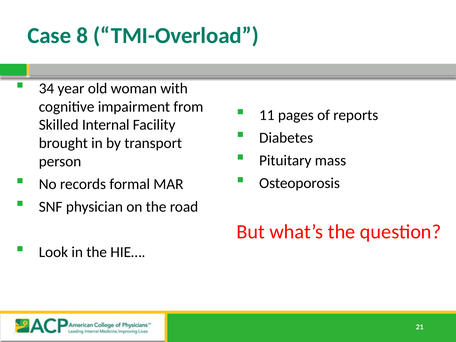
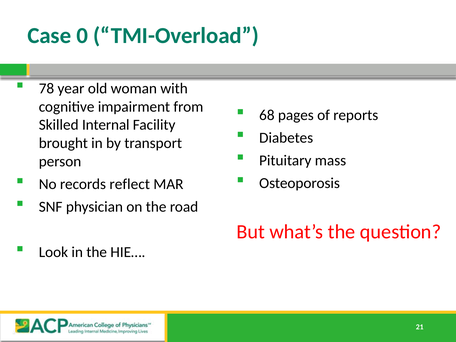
8: 8 -> 0 (82, 36)
34: 34 -> 78 (46, 88)
11: 11 -> 68 (267, 115)
formal: formal -> reflect (130, 184)
